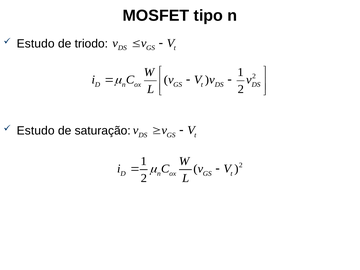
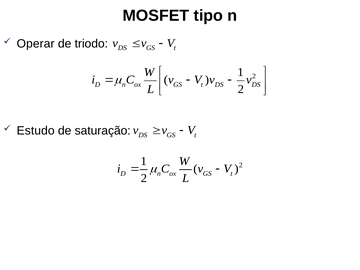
Estudo: Estudo -> Operar (36, 44)
